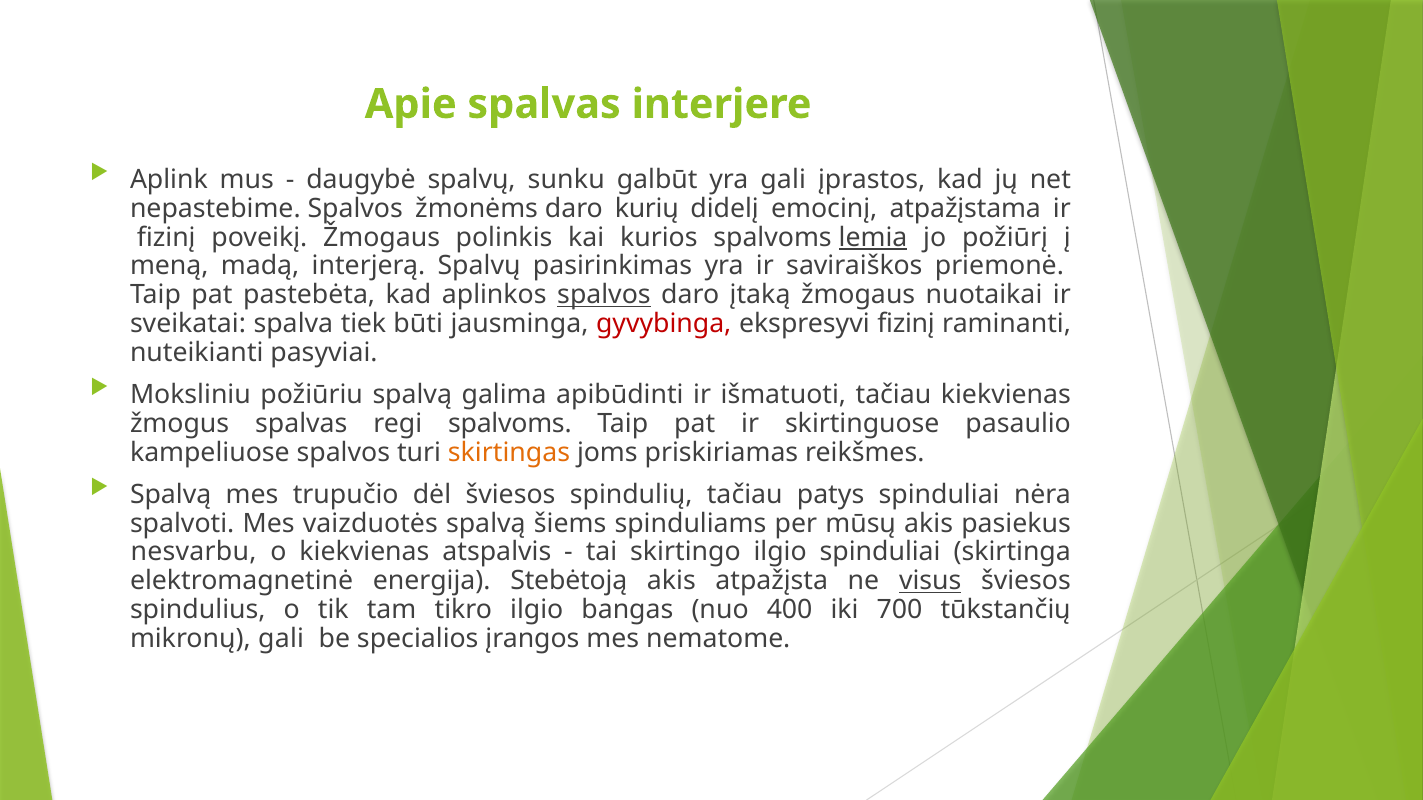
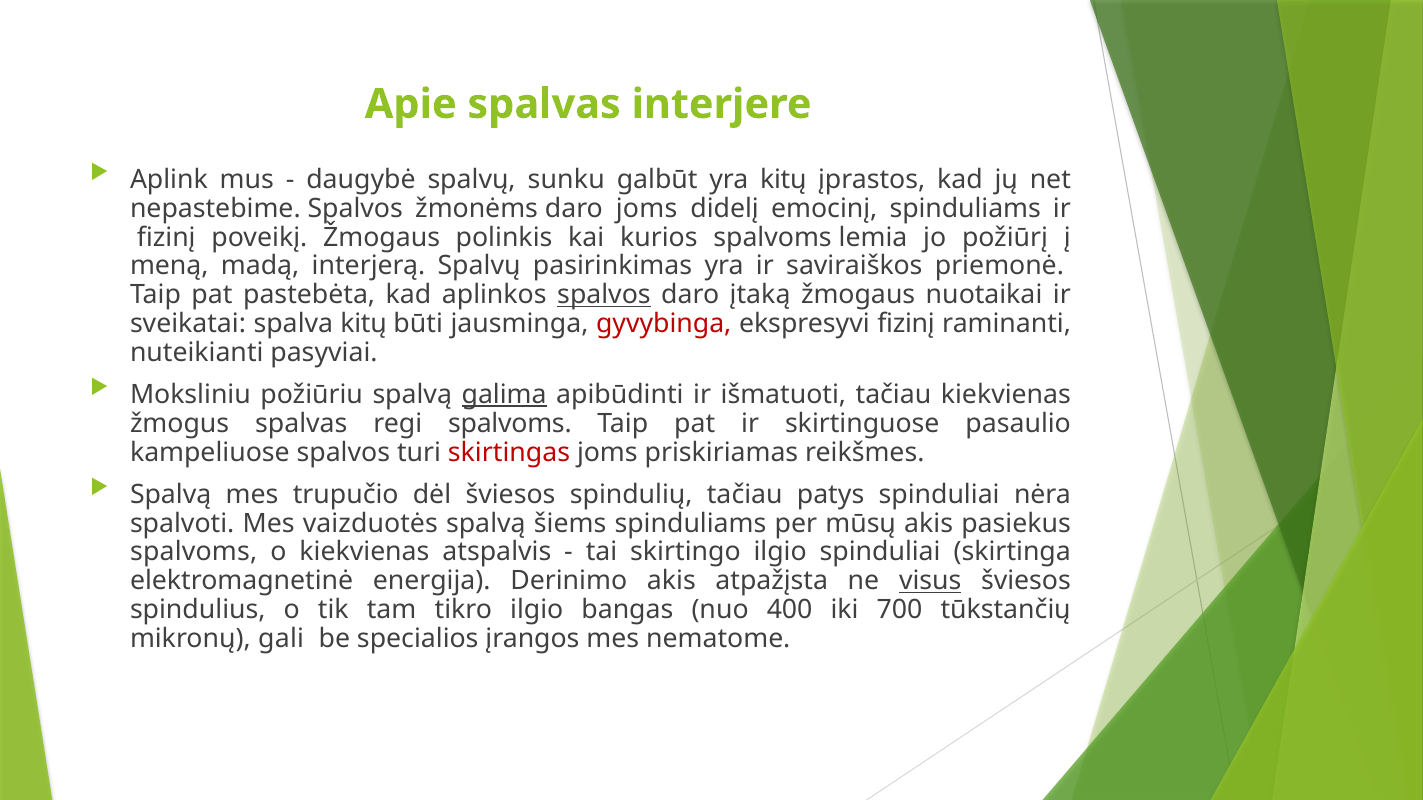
yra gali: gali -> kitų (783, 180)
daro kurių: kurių -> joms (647, 209)
emocinį atpažįstama: atpažįstama -> spinduliams (965, 209)
lemia underline: present -> none (873, 238)
spalva tiek: tiek -> kitų (364, 324)
galima underline: none -> present (504, 395)
skirtingas colour: orange -> red (509, 453)
nesvarbu: nesvarbu -> spalvoms (194, 552)
Stebėtoją: Stebėtoją -> Derinimo (569, 581)
